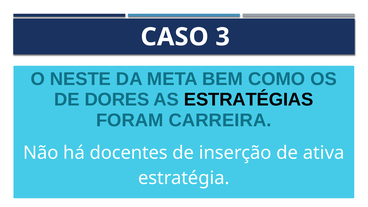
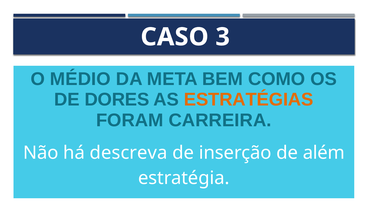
NESTE: NESTE -> MÉDIO (80, 79)
ESTRATÉGIAS colour: black -> orange (249, 100)
docentes: docentes -> descreva (129, 153)
ativa: ativa -> além (324, 153)
